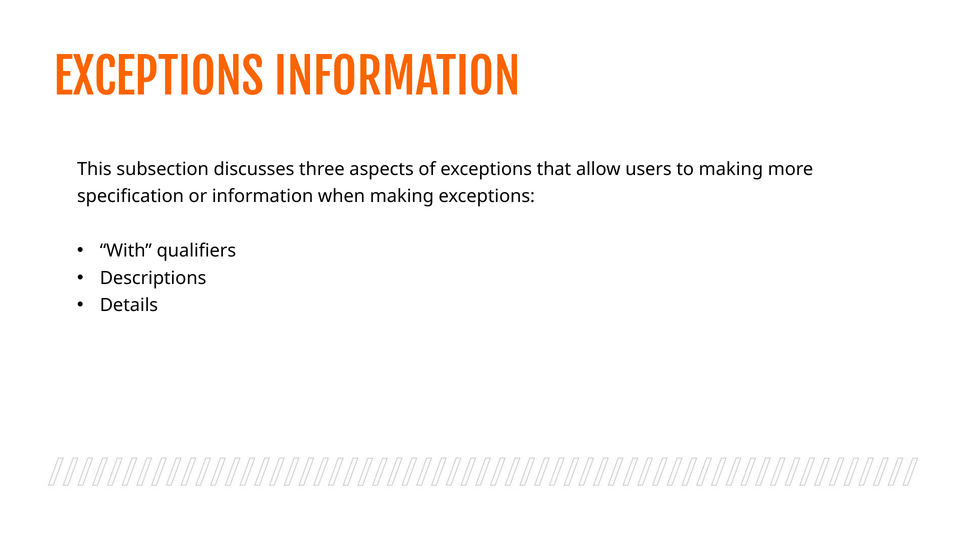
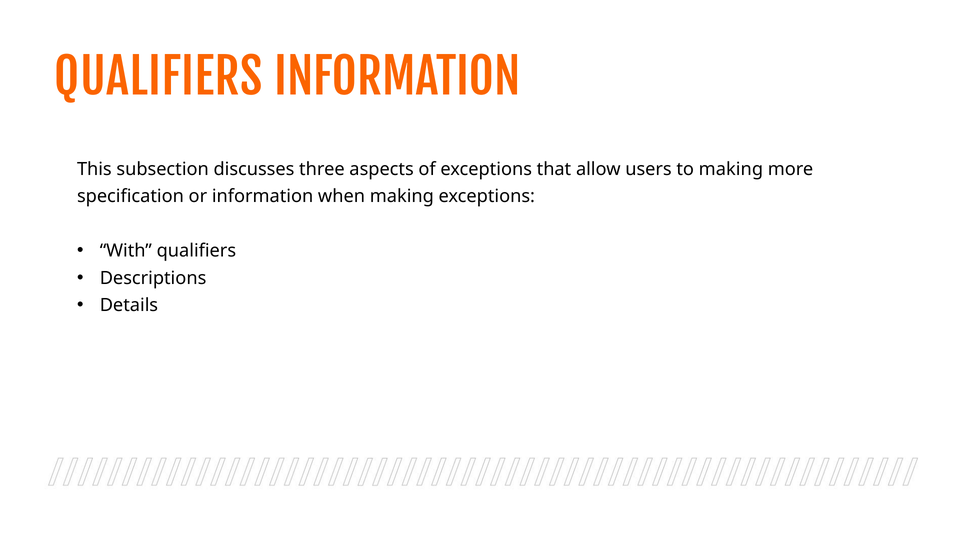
EXCEPTIONS: EXCEPTIONS -> QUALIFIERS (158, 79)
